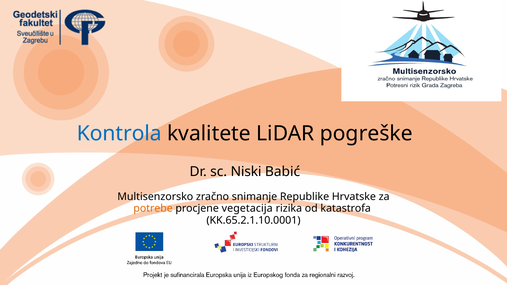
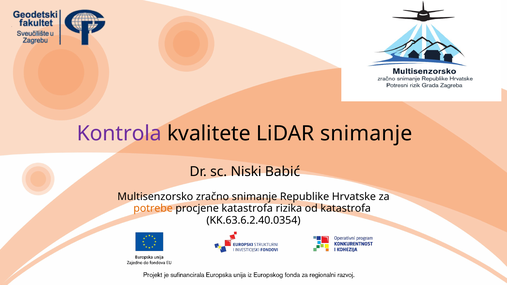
Kontrola colour: blue -> purple (119, 134)
LiDAR pogreške: pogreške -> snimanje (366, 134)
procjene vegetacija: vegetacija -> katastrofa (247, 209)
KK.65.2.1.10.0001: KK.65.2.1.10.0001 -> KK.63.6.2.40.0354 (253, 220)
